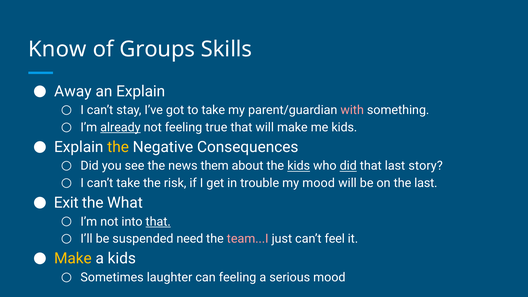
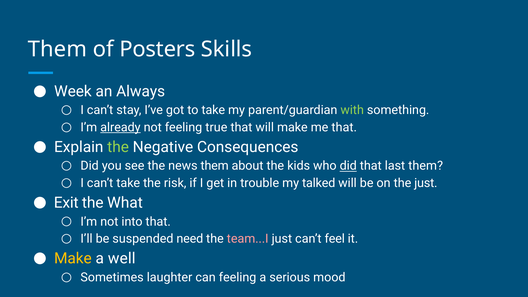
Know: Know -> Them (57, 49)
Groups: Groups -> Posters (157, 49)
Away: Away -> Week (73, 91)
an Explain: Explain -> Always (141, 91)
with colour: pink -> light green (352, 110)
me kids: kids -> that (344, 127)
the colour: yellow -> light green (118, 147)
kids underline: present -> none (299, 166)
last story: story -> them (426, 166)
my mood: mood -> talked (319, 183)
the last: last -> just (426, 183)
that underline: present -> none (158, 222)
a kids: kids -> well (122, 259)
